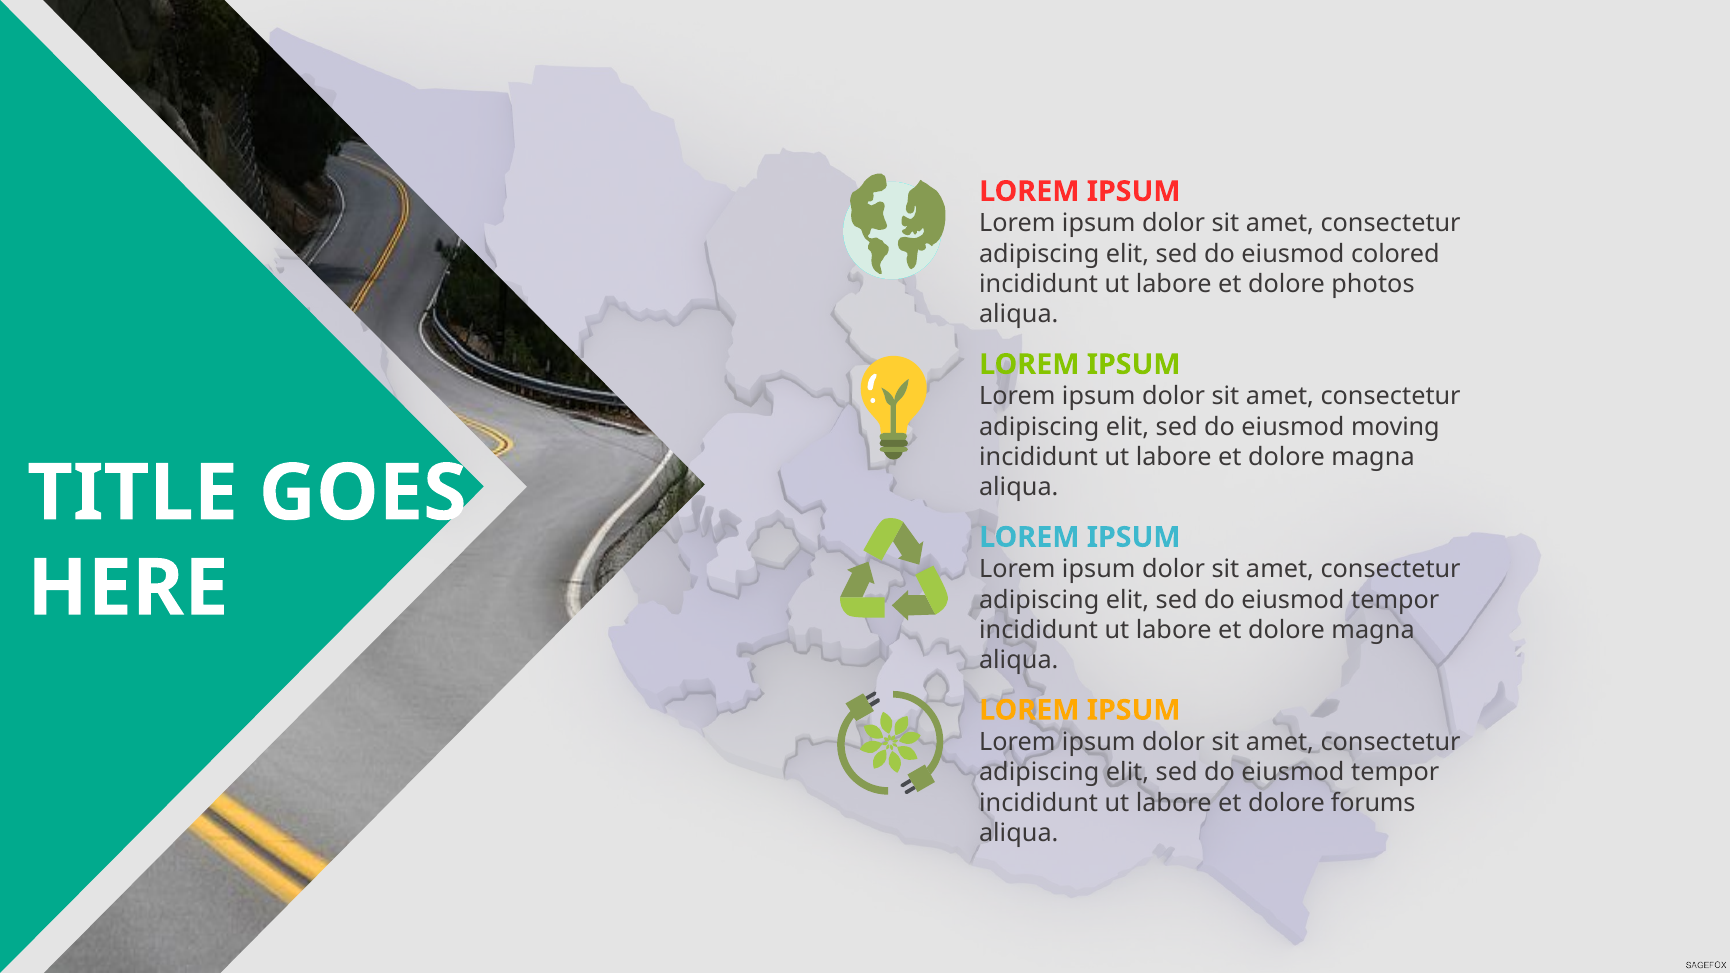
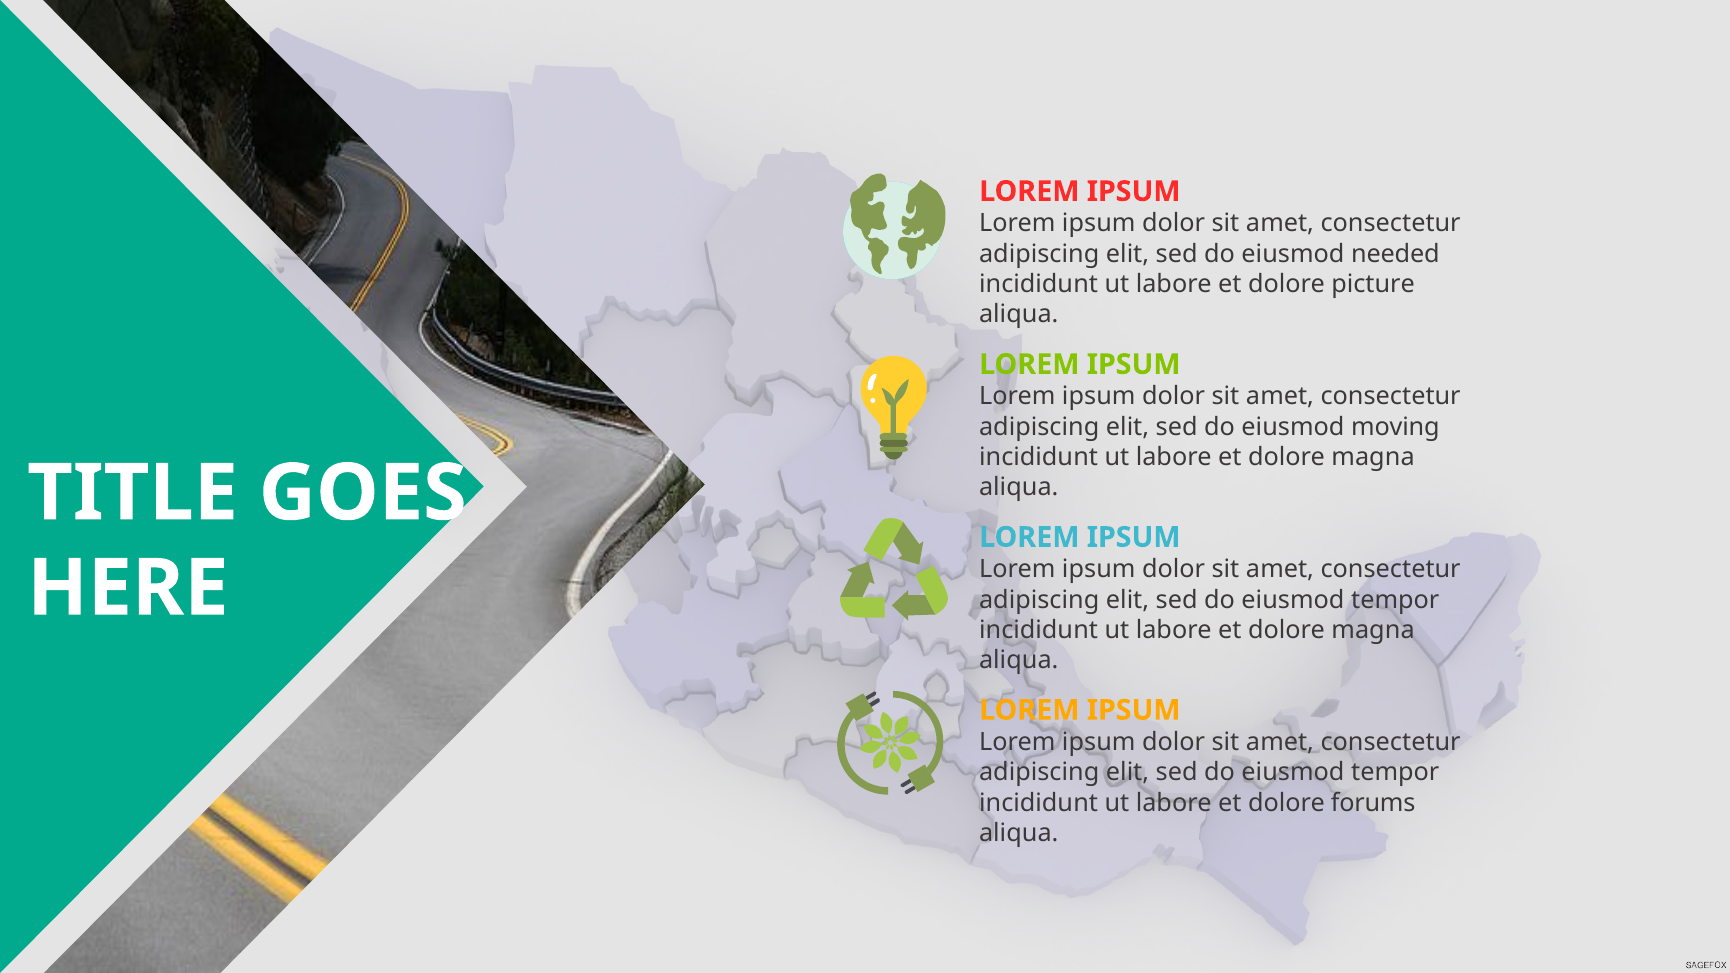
colored: colored -> needed (1395, 254)
photos: photos -> picture (1373, 284)
